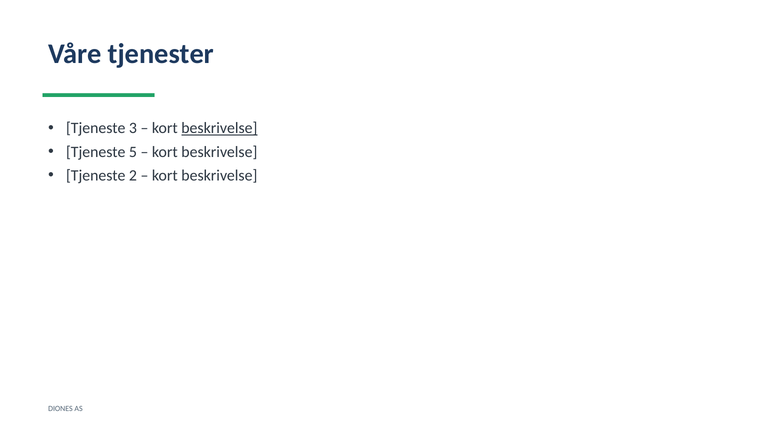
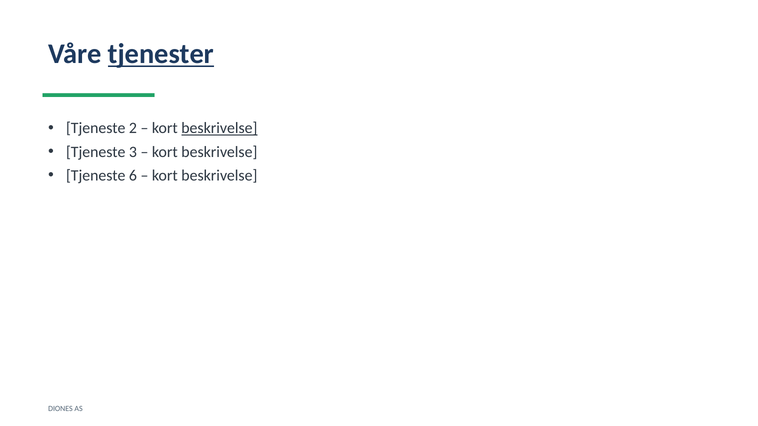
tjenester underline: none -> present (161, 54)
3: 3 -> 2 (133, 128)
5: 5 -> 3 (133, 152)
2: 2 -> 6 (133, 176)
